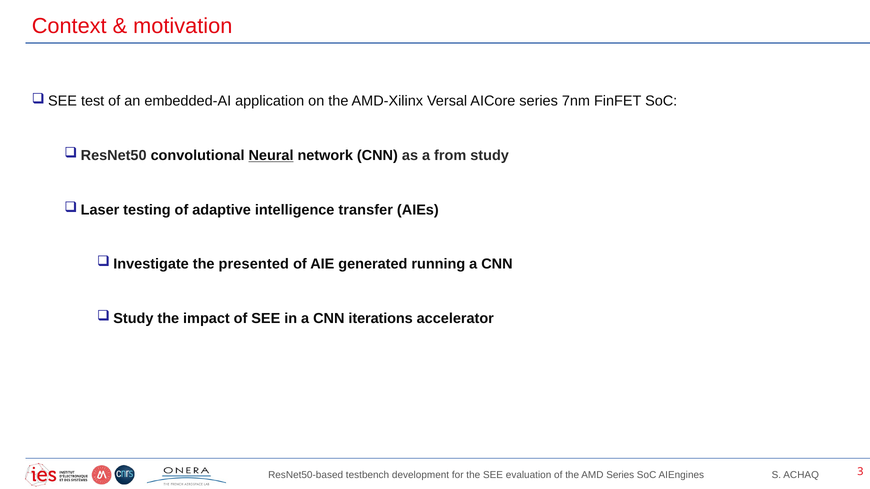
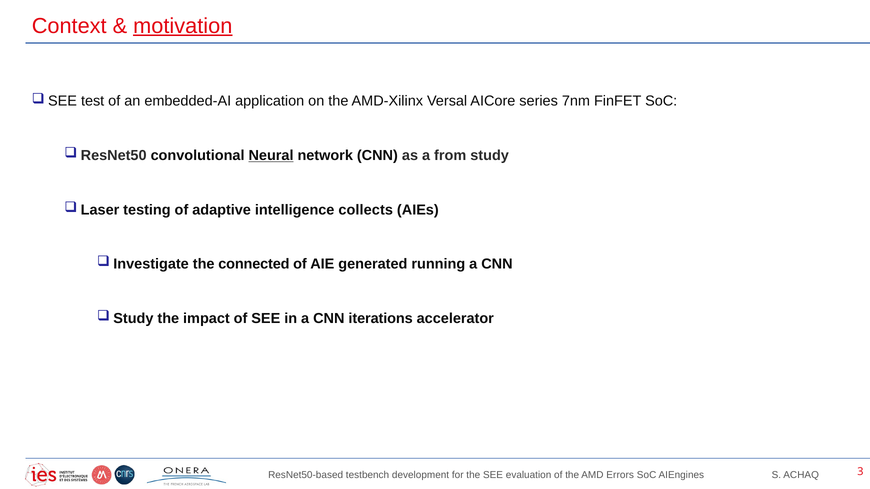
motivation underline: none -> present (183, 26)
transfer: transfer -> collects (366, 210)
presented: presented -> connected (254, 264)
Series: Series -> Errors (620, 475)
